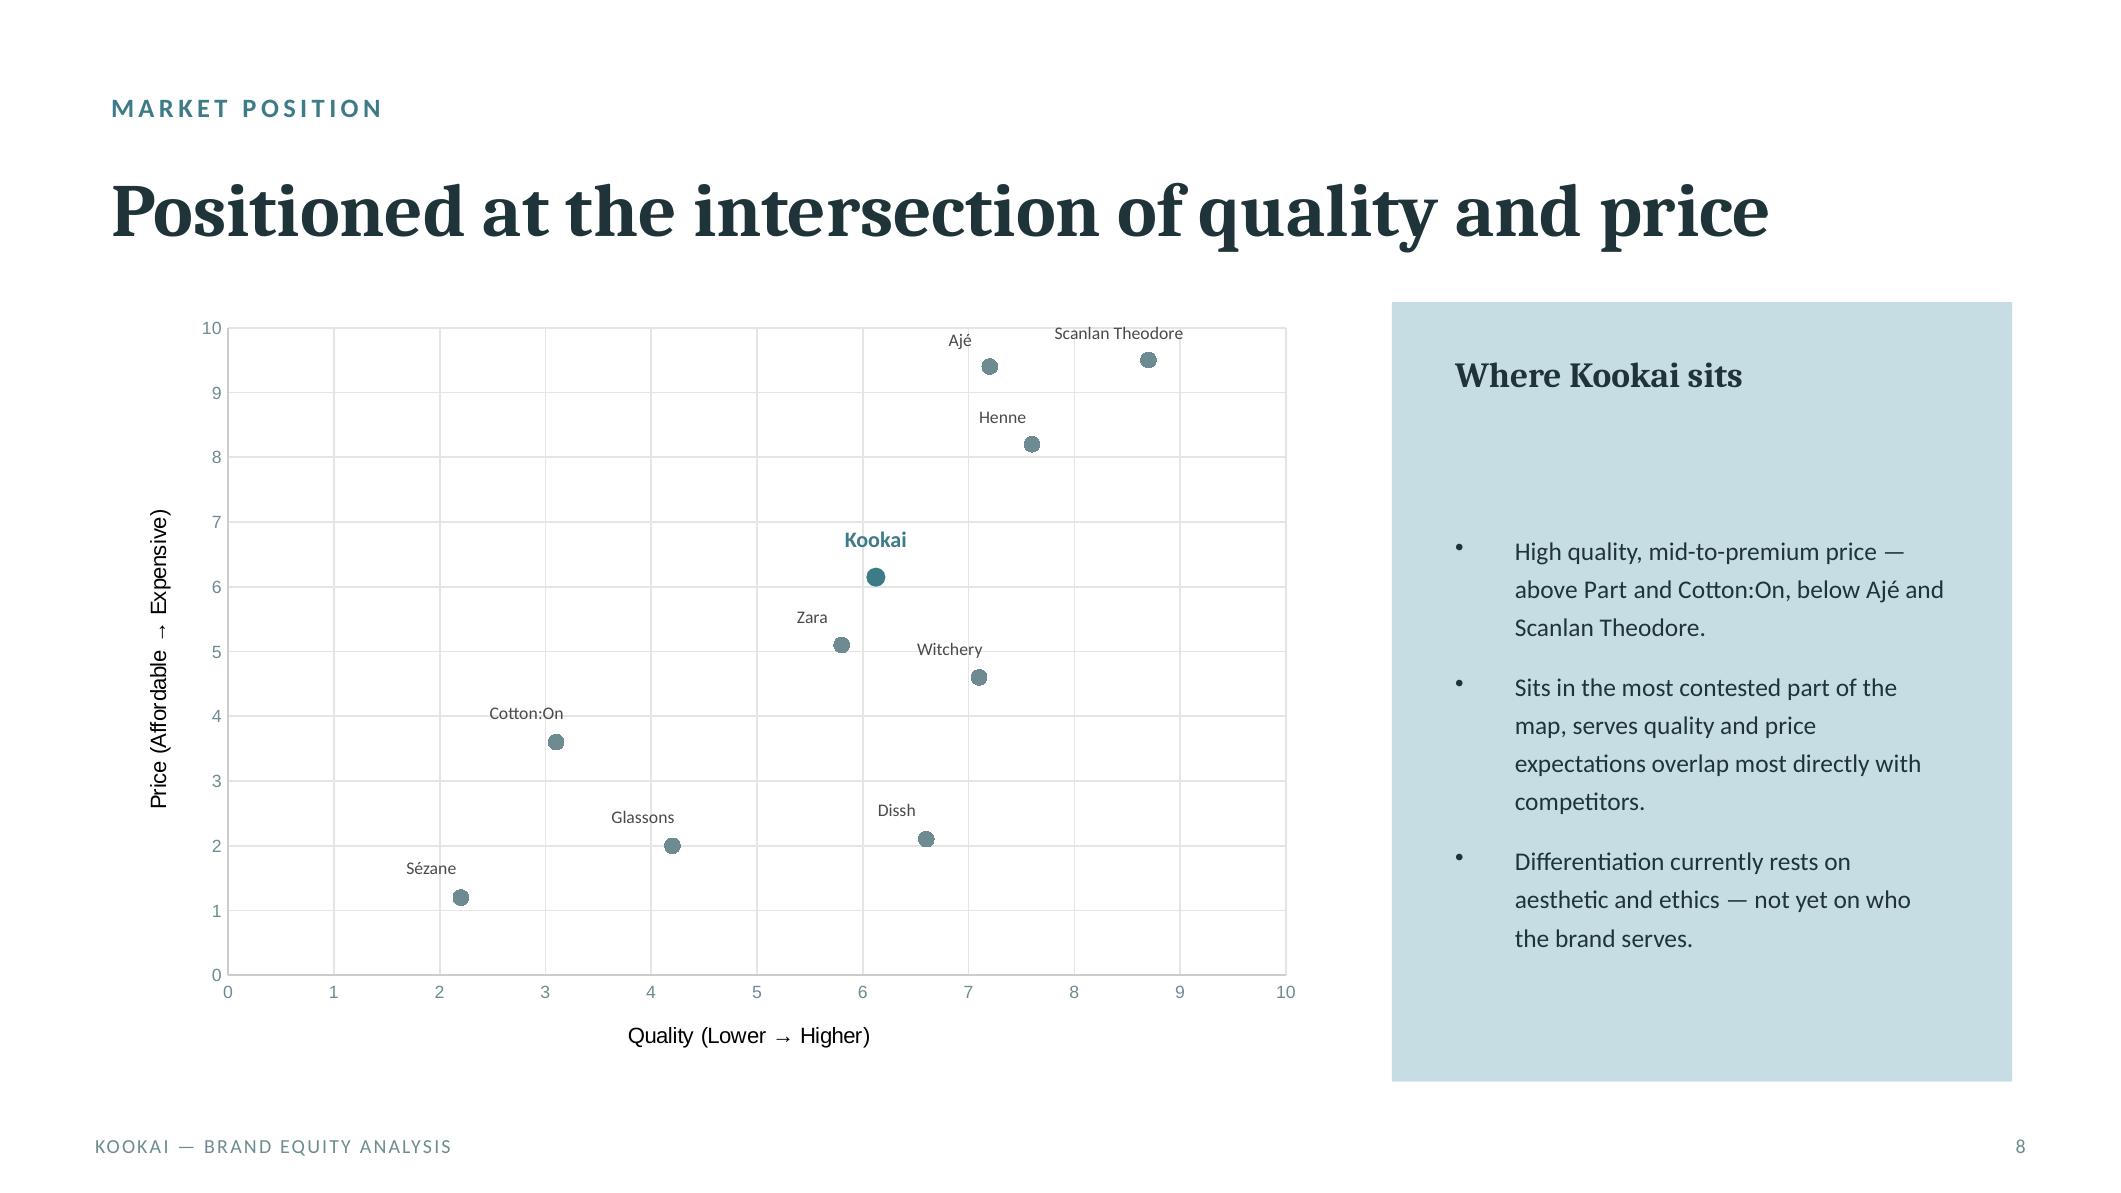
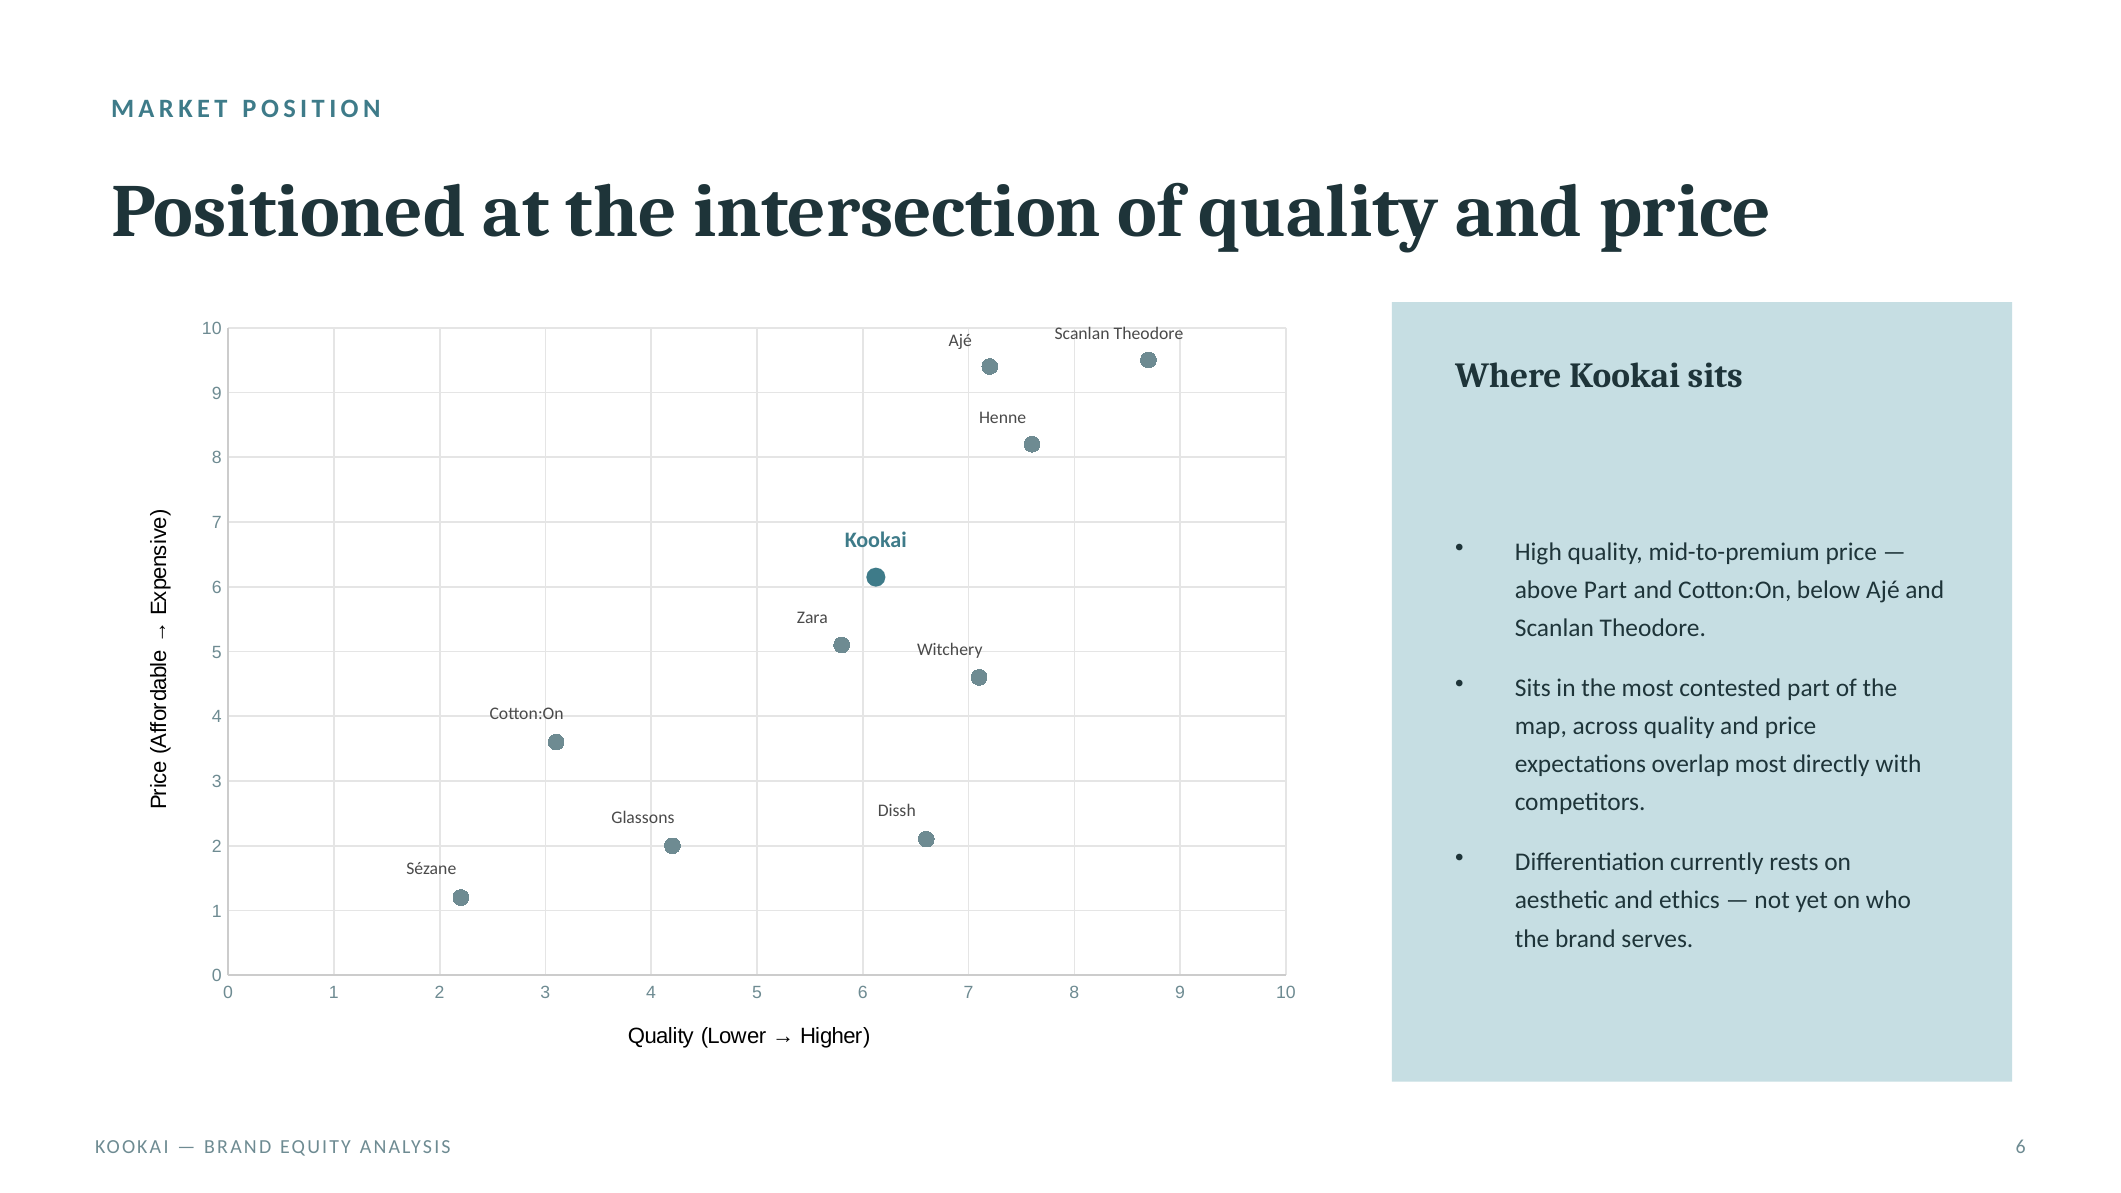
map serves: serves -> across (1605, 726)
ANALYSIS 8: 8 -> 6 (2021, 1147)
